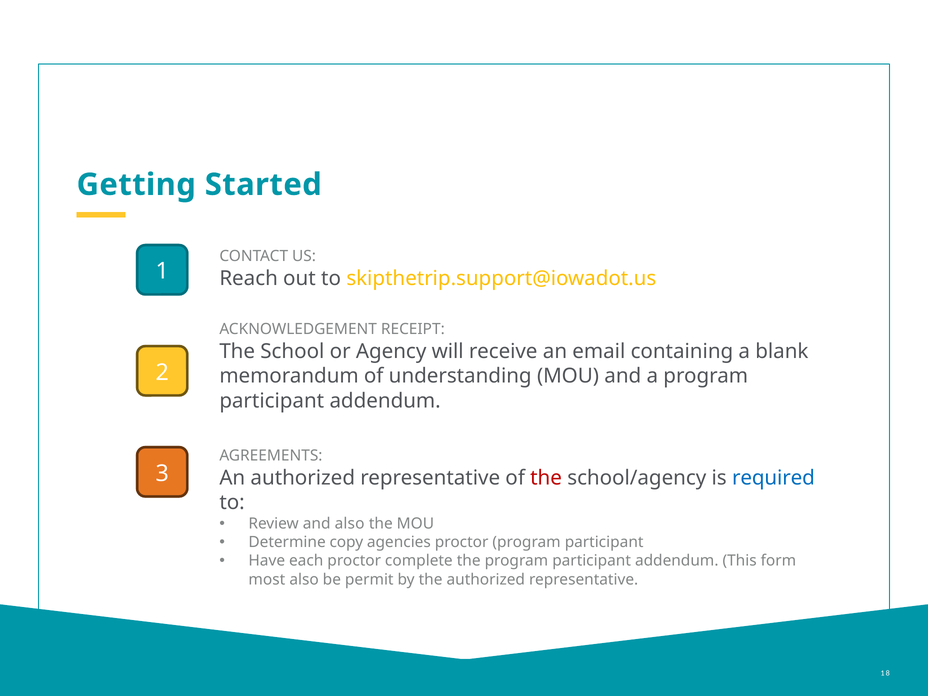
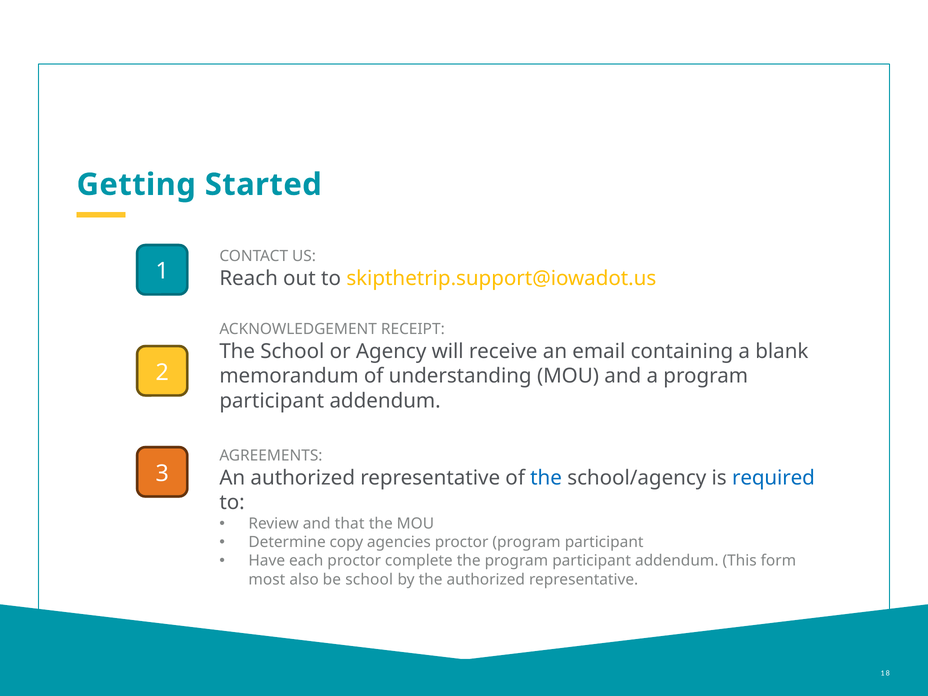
the colour: red -> blue (546, 478)
and also: also -> that (350, 524)
be permit: permit -> school (369, 579)
